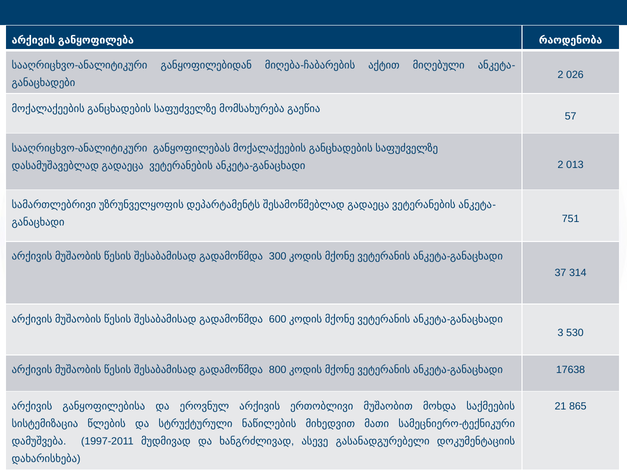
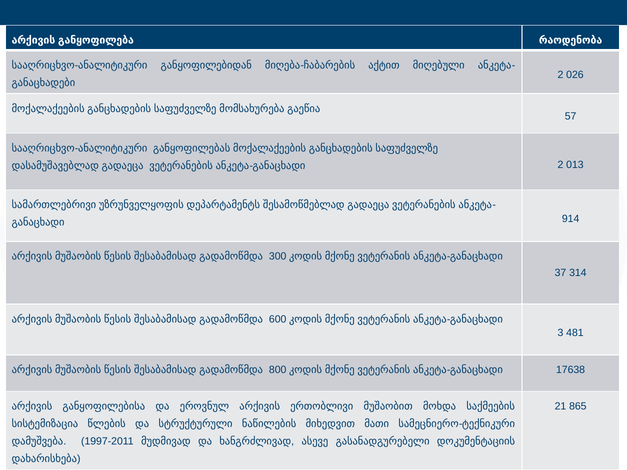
751: 751 -> 914 (571, 219)
530: 530 -> 481 (575, 333)
